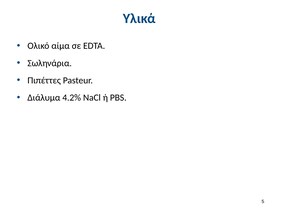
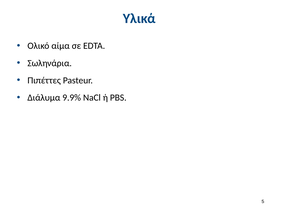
4.2%: 4.2% -> 9.9% (72, 98)
